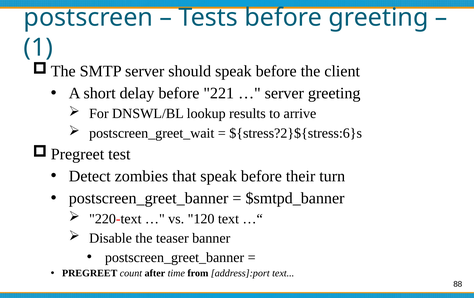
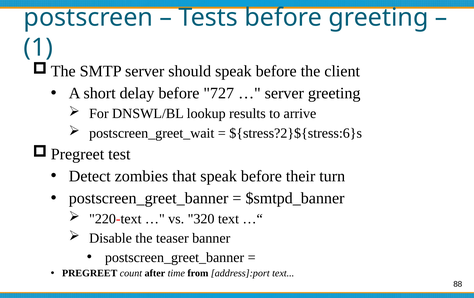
221: 221 -> 727 (219, 94)
120: 120 -> 320 (201, 219)
